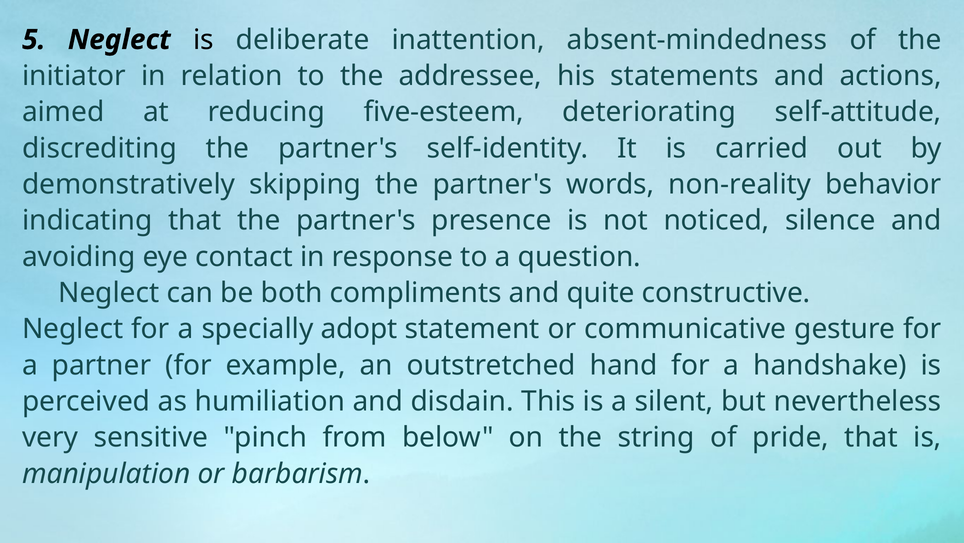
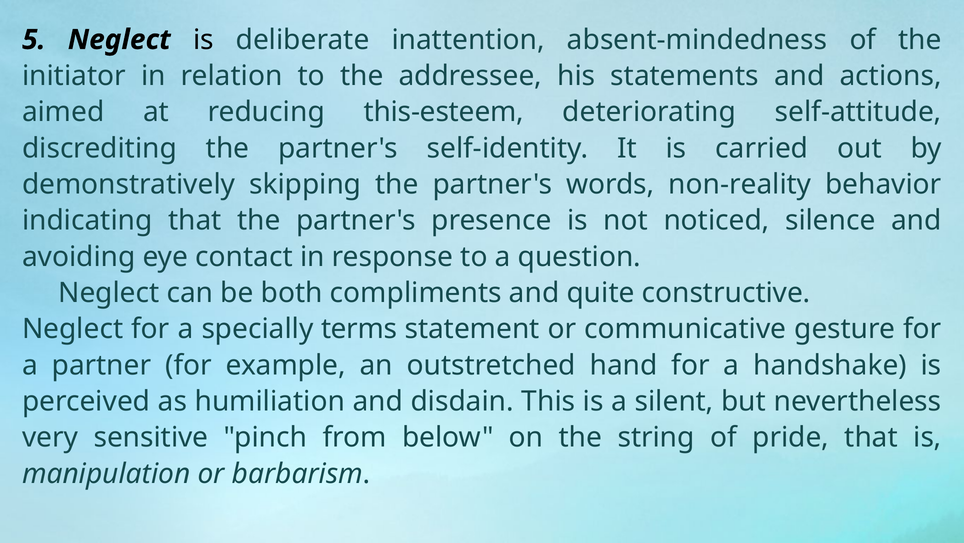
five-esteem: five-esteem -> this-esteem (444, 112)
adopt: adopt -> terms (359, 329)
